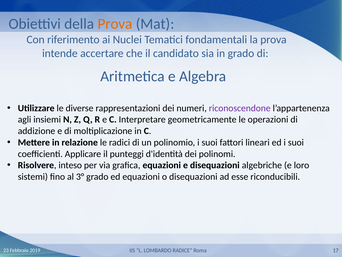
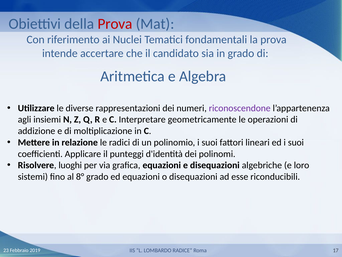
Prova colour: orange -> red (115, 24)
inteso: inteso -> luoghi (70, 165)
3°: 3° -> 8° (80, 176)
